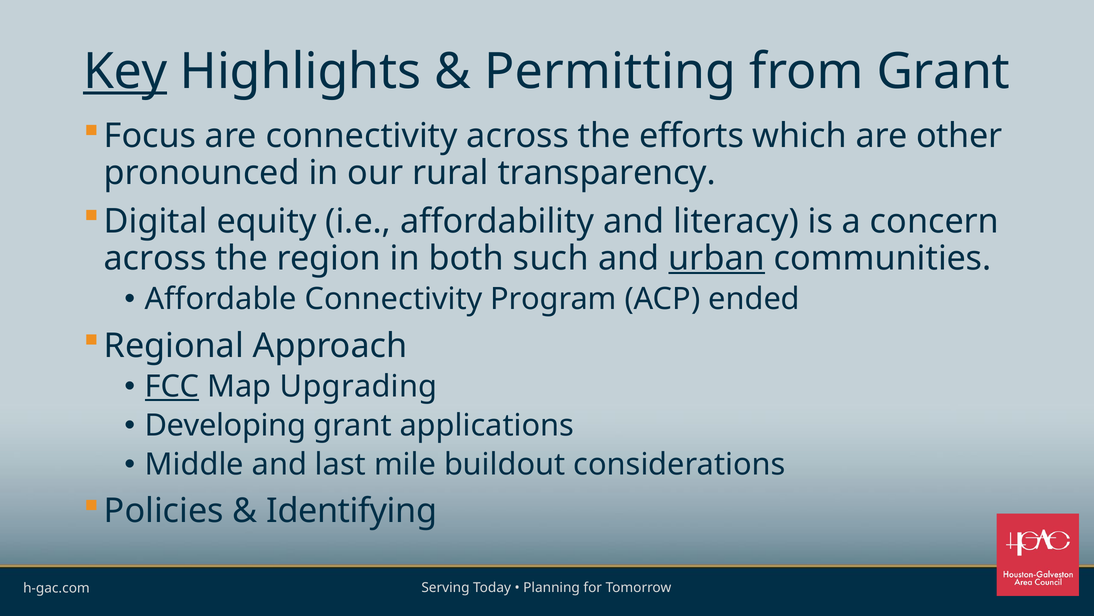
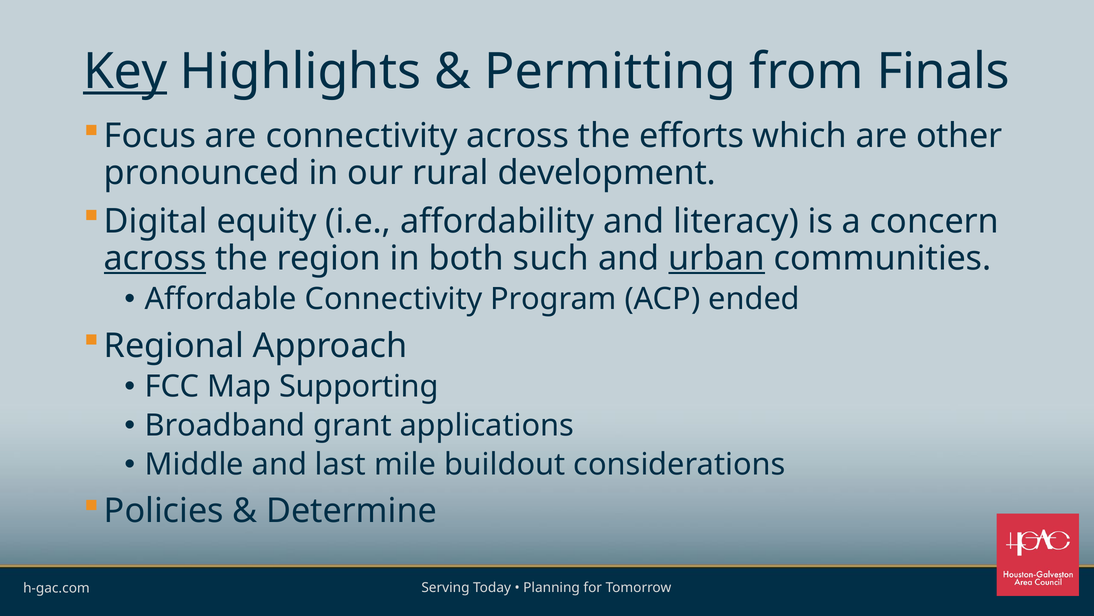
from Grant: Grant -> Finals (943, 71)
transparency: transparency -> development (607, 173)
across underline: none -> present (155, 258)
FCC underline: present -> none (172, 386)
Upgrading: Upgrading -> Supporting (359, 386)
Developing: Developing -> Broadband (225, 425)
Identifying: Identifying -> Determine (352, 511)
